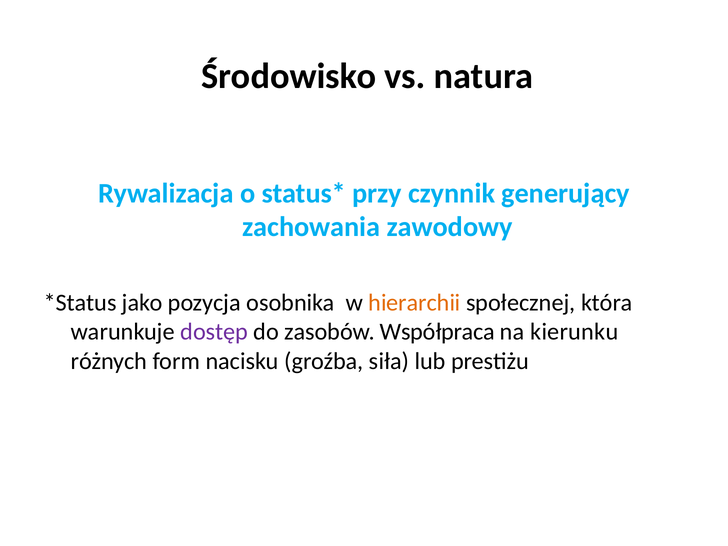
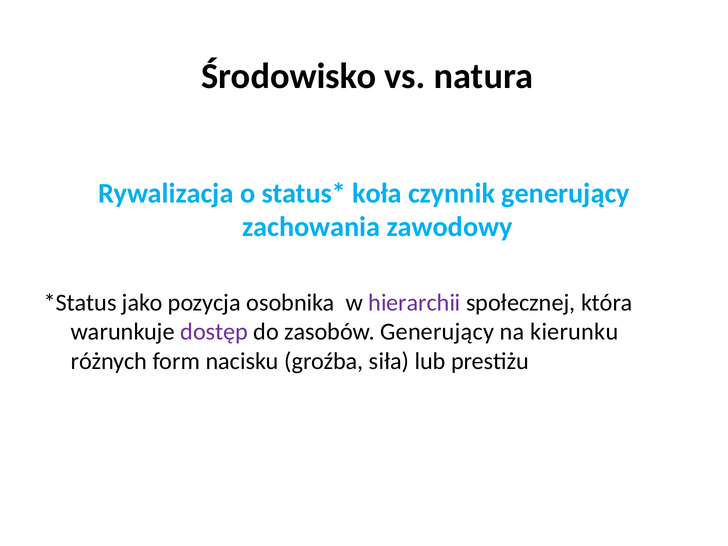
przy: przy -> koła (377, 193)
hierarchii colour: orange -> purple (414, 303)
zasobów Współpraca: Współpraca -> Generujący (437, 332)
